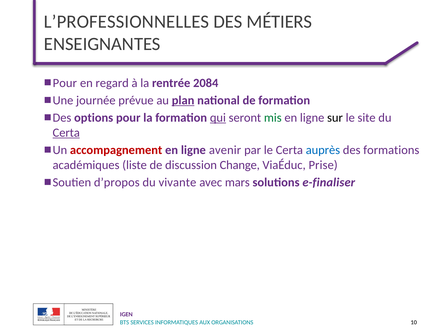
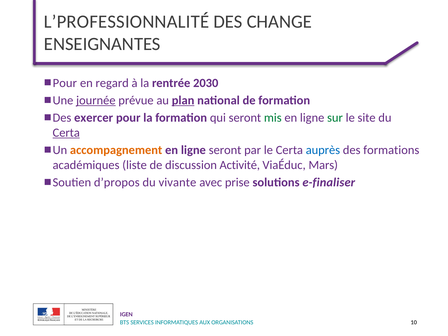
L’PROFESSIONNELLES: L’PROFESSIONNELLES -> L’PROFESSIONNALITÉ (127, 22)
MÉTIERS: MÉTIERS -> CHANGE (279, 22)
2084: 2084 -> 2030 (206, 83)
journée underline: none -> present (96, 100)
options: options -> exercer (94, 118)
qui underline: present -> none (218, 118)
sur colour: black -> green (335, 118)
accompagnement colour: red -> orange (116, 150)
ligne avenir: avenir -> seront (225, 150)
Change: Change -> Activité (240, 165)
Prise: Prise -> Mars (323, 165)
mars: mars -> prise (237, 182)
